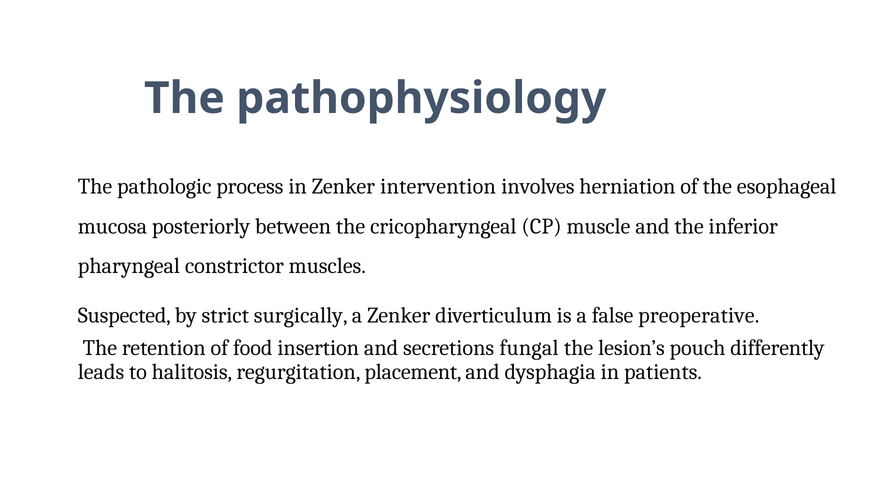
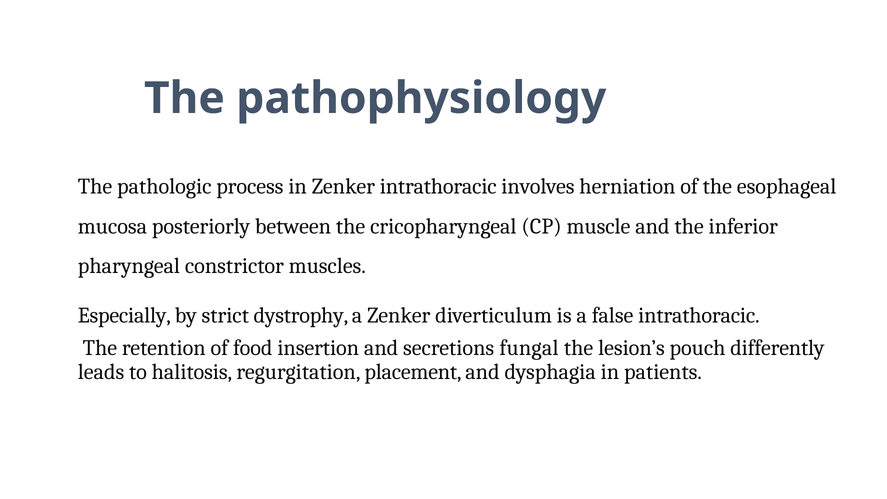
Zenker intervention: intervention -> intrathoracic (438, 186)
Suspected: Suspected -> Especially (124, 315)
surgically: surgically -> dystrophy (301, 315)
false preoperative: preoperative -> intrathoracic (699, 315)
